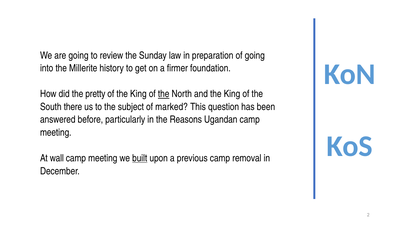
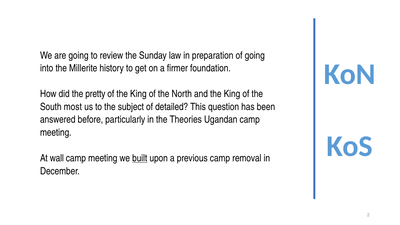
the underline: present -> none (164, 94)
there: there -> most (73, 107)
marked: marked -> detailed (172, 107)
Reasons: Reasons -> Theories (186, 120)
